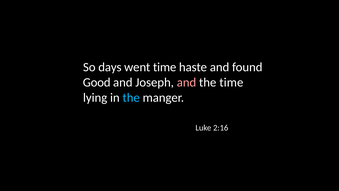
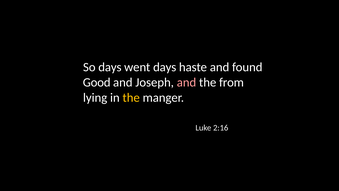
went time: time -> days (165, 67)
the time: time -> from (232, 82)
the colour: light blue -> yellow (131, 97)
